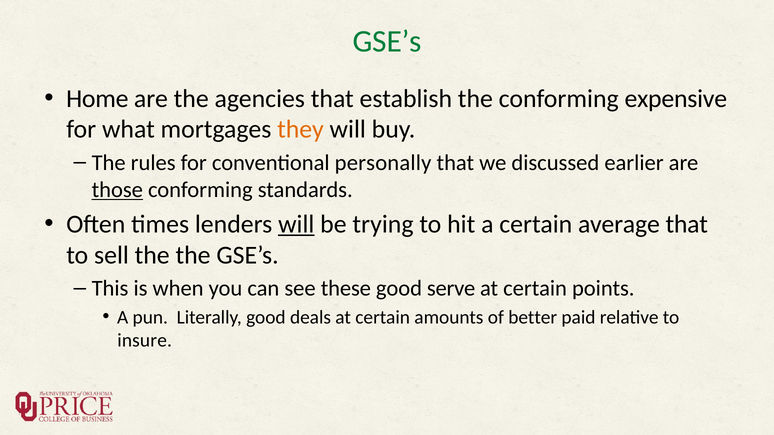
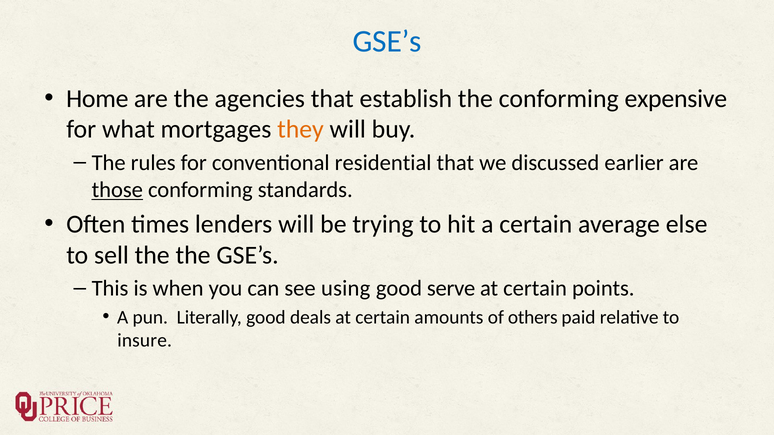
GSE’s colour: green -> blue (387, 41)
personally: personally -> residential (383, 163)
will underline: present -> none (296, 224)
average that: that -> else (687, 224)
these: these -> using (346, 289)
better: better -> others (533, 317)
